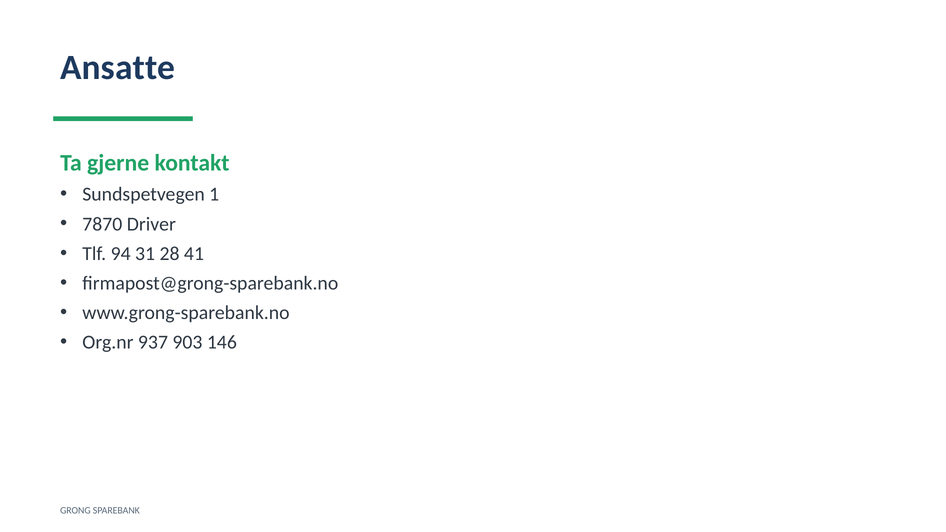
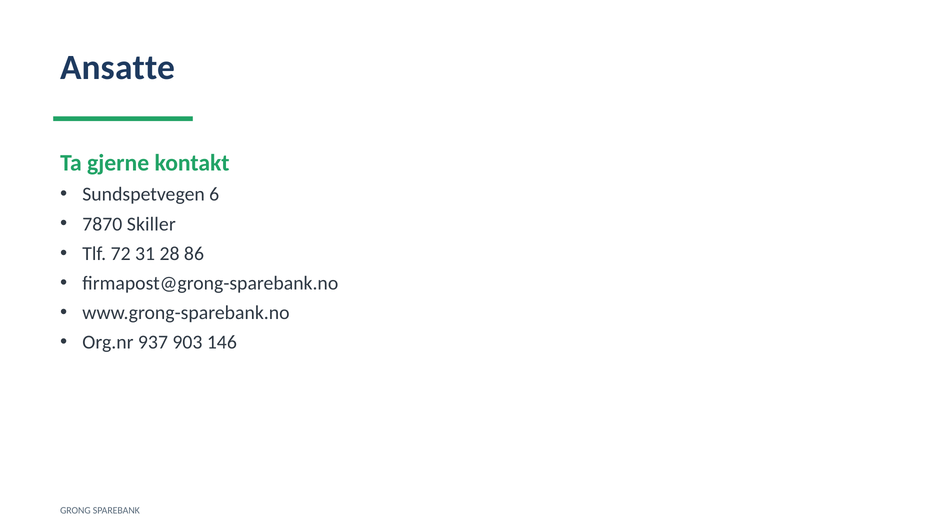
1: 1 -> 6 (214, 195)
Driver: Driver -> Skiller (151, 224)
94: 94 -> 72 (121, 254)
41: 41 -> 86 (194, 254)
